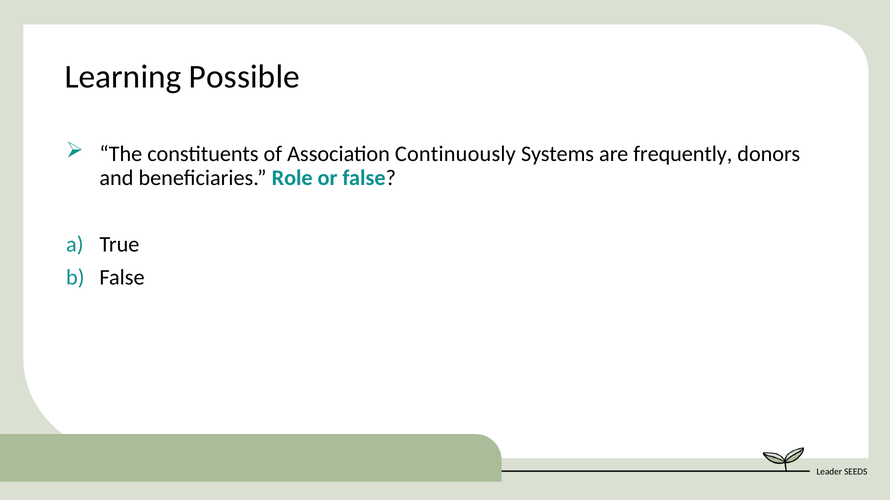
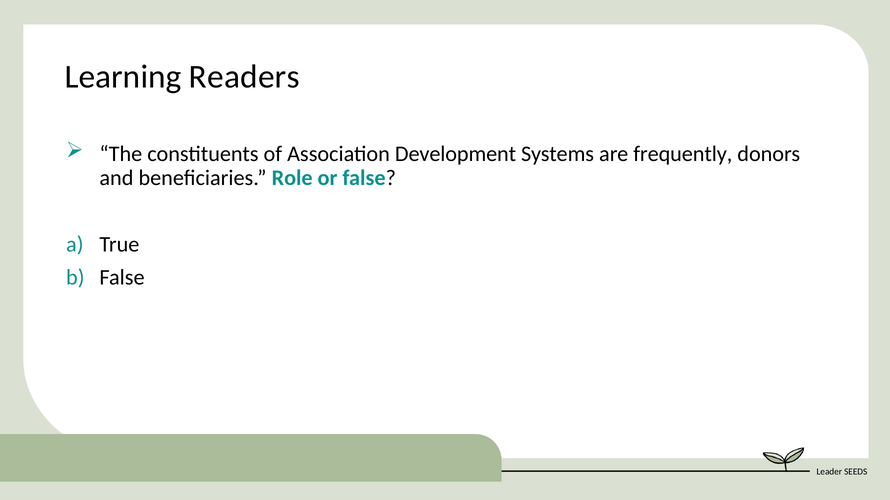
Possible: Possible -> Readers (244, 77)
Continuously: Continuously -> Development (456, 154)
